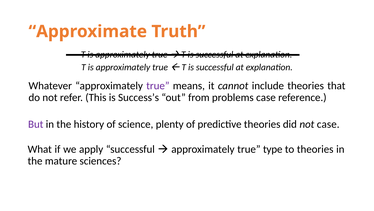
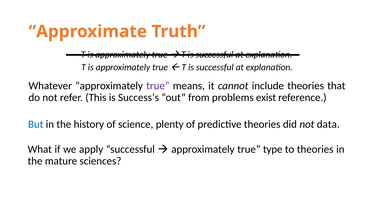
problems case: case -> exist (266, 97)
But colour: purple -> blue (36, 124)
not case: case -> data (328, 124)
